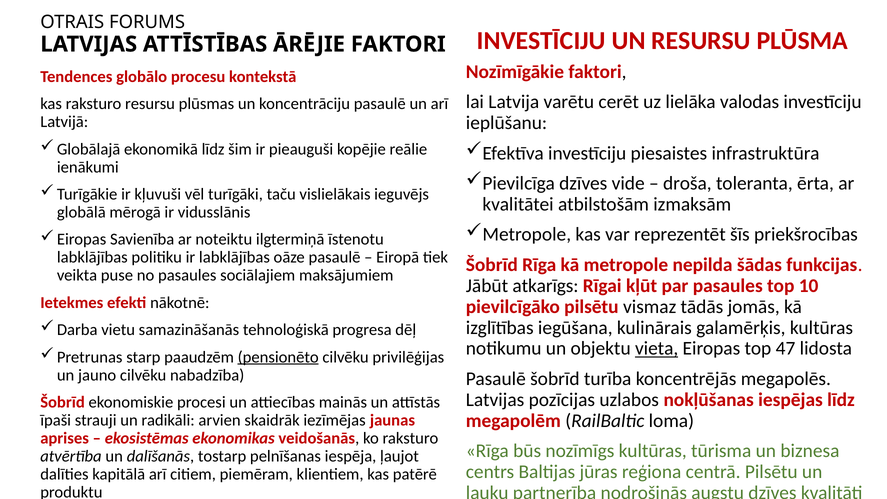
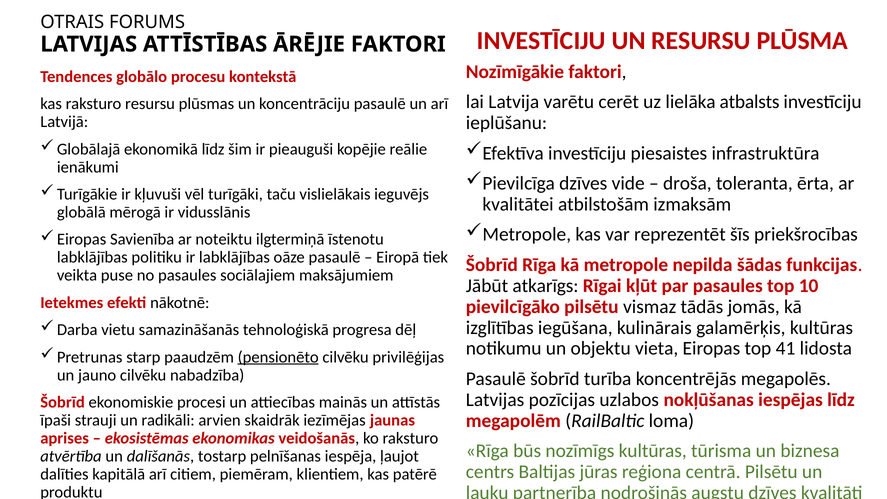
valodas: valodas -> atbalsts (750, 102)
vieta underline: present -> none (657, 349)
47: 47 -> 41 (786, 349)
